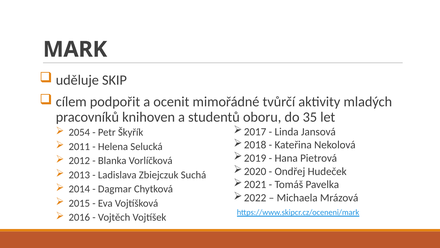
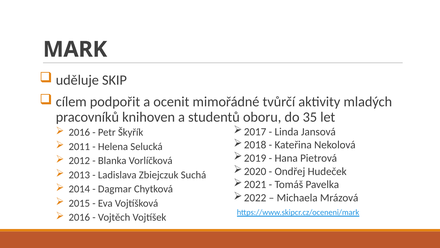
2054: 2054 -> 2016 (79, 132)
